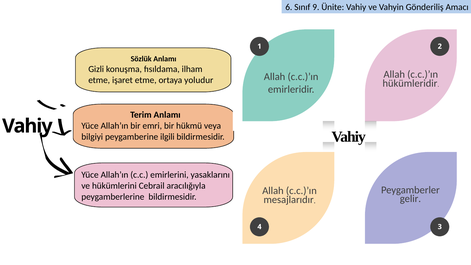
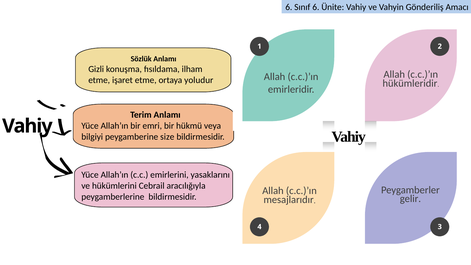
9: 9 -> 6 (316, 7)
ilgili: ilgili -> size (167, 137)
